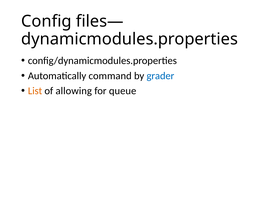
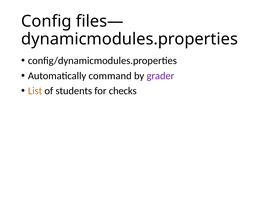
grader colour: blue -> purple (160, 76)
allowing: allowing -> students (74, 91)
queue: queue -> checks (123, 91)
